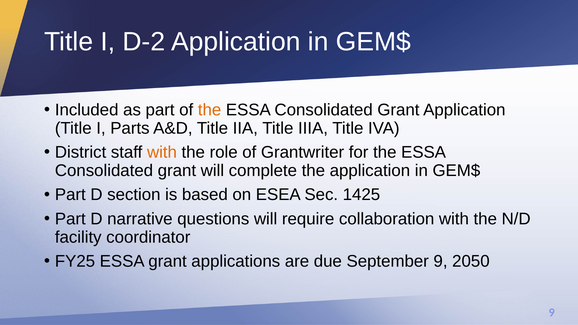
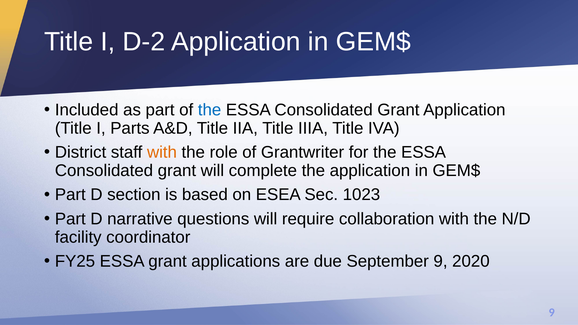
the colour: orange -> blue (210, 110)
1425: 1425 -> 1023 (361, 195)
2050: 2050 -> 2020 (471, 261)
